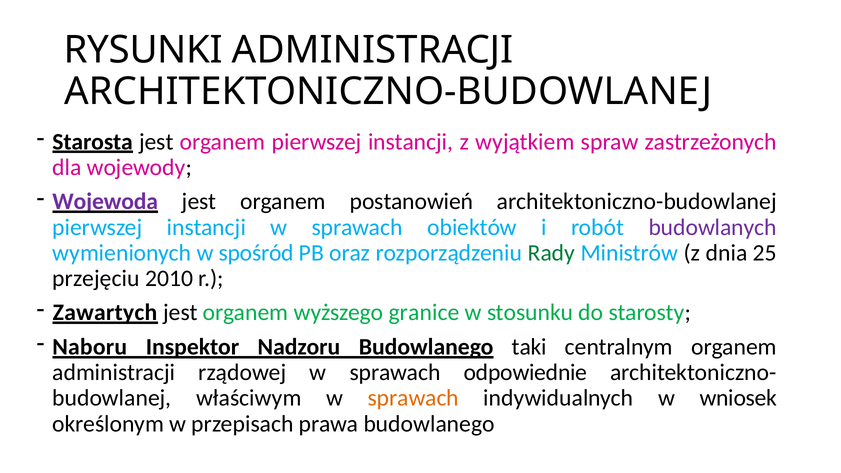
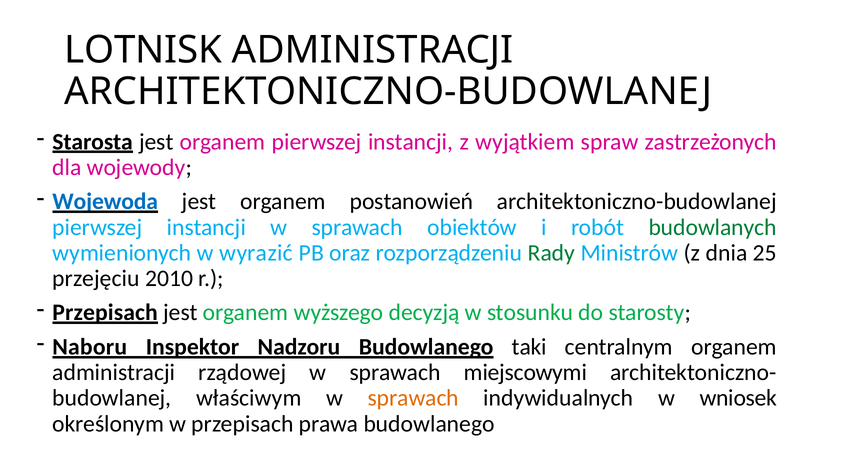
RYSUNKI: RYSUNKI -> LOTNISK (143, 50)
Wojewoda colour: purple -> blue (105, 202)
budowlanych colour: purple -> green (713, 227)
spośród: spośród -> wyrazić (256, 253)
Zawartych: Zawartych -> Przepisach (105, 313)
granice: granice -> decyzją (424, 313)
odpowiednie: odpowiednie -> miejscowymi (525, 373)
